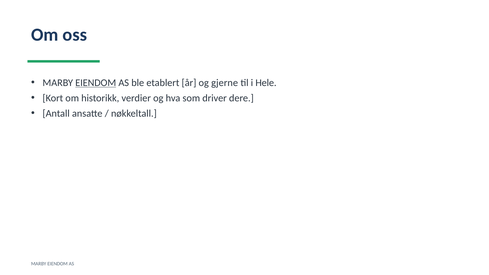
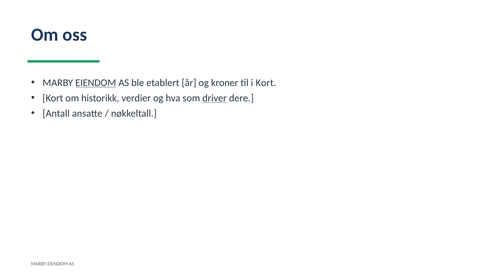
gjerne: gjerne -> kroner (225, 83)
i Hele: Hele -> Kort (266, 83)
driver underline: none -> present (215, 98)
